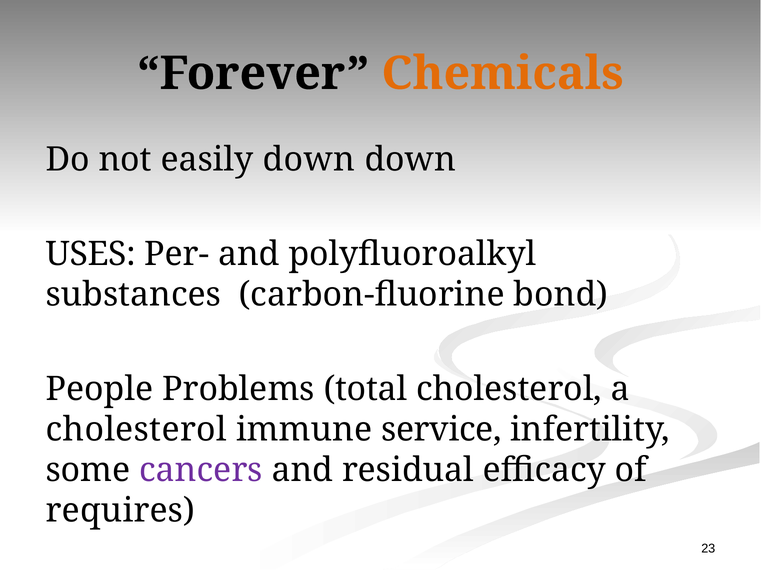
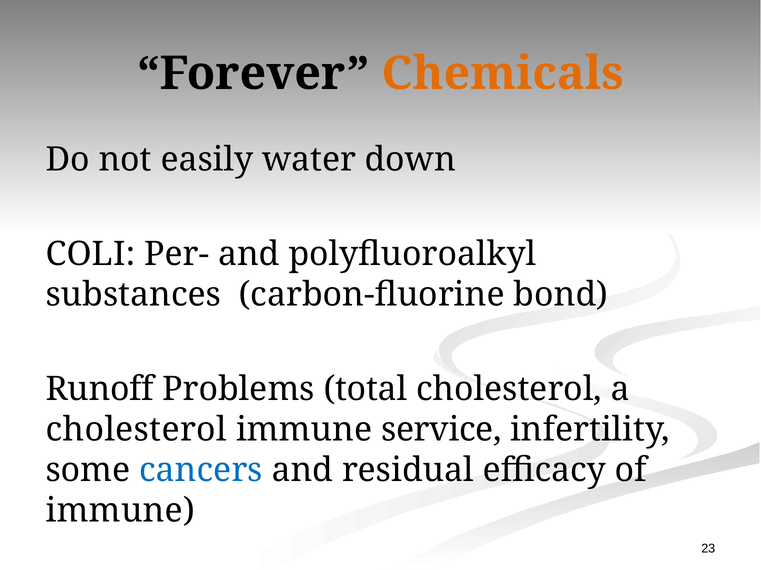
easily down: down -> water (309, 160)
USES: USES -> COLI (91, 254)
People: People -> Runoff (100, 390)
cancers colour: purple -> blue (201, 471)
requires: requires -> immune (120, 512)
